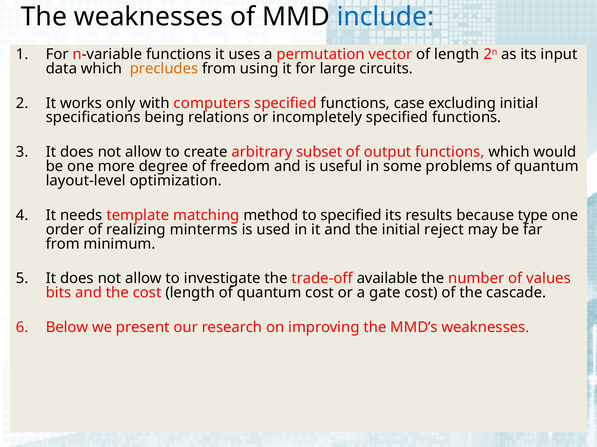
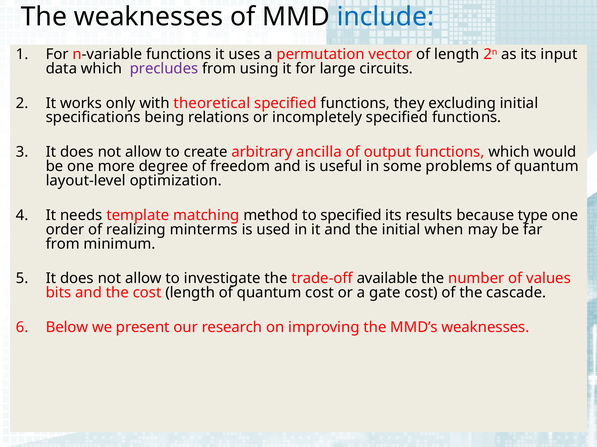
precludes colour: orange -> purple (164, 69)
computers: computers -> theoretical (212, 103)
case: case -> they (409, 103)
subset: subset -> ancilla (319, 152)
reject: reject -> when (444, 230)
